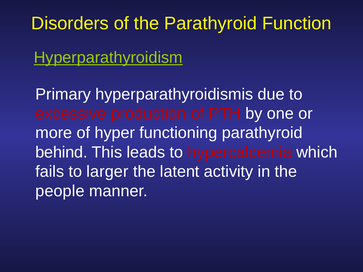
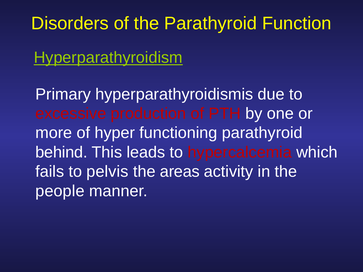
larger: larger -> pelvis (107, 172)
latent: latent -> areas (180, 172)
